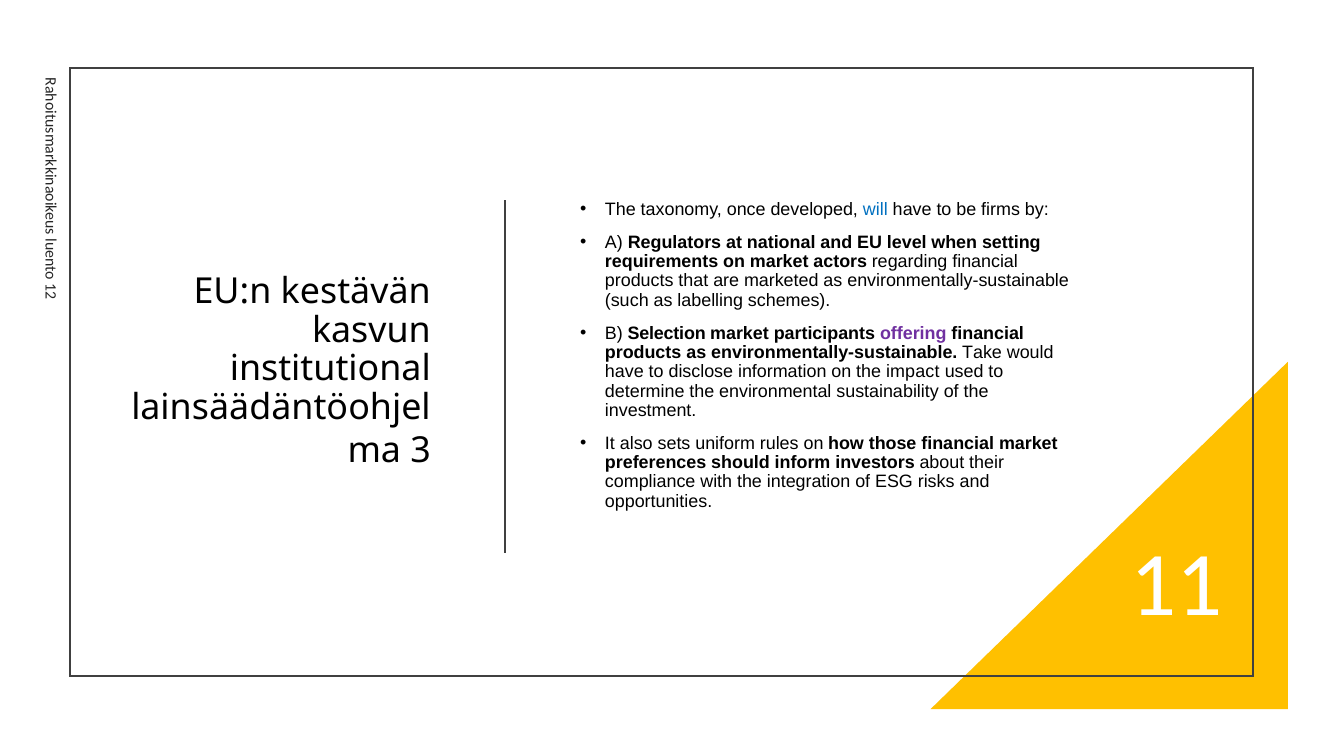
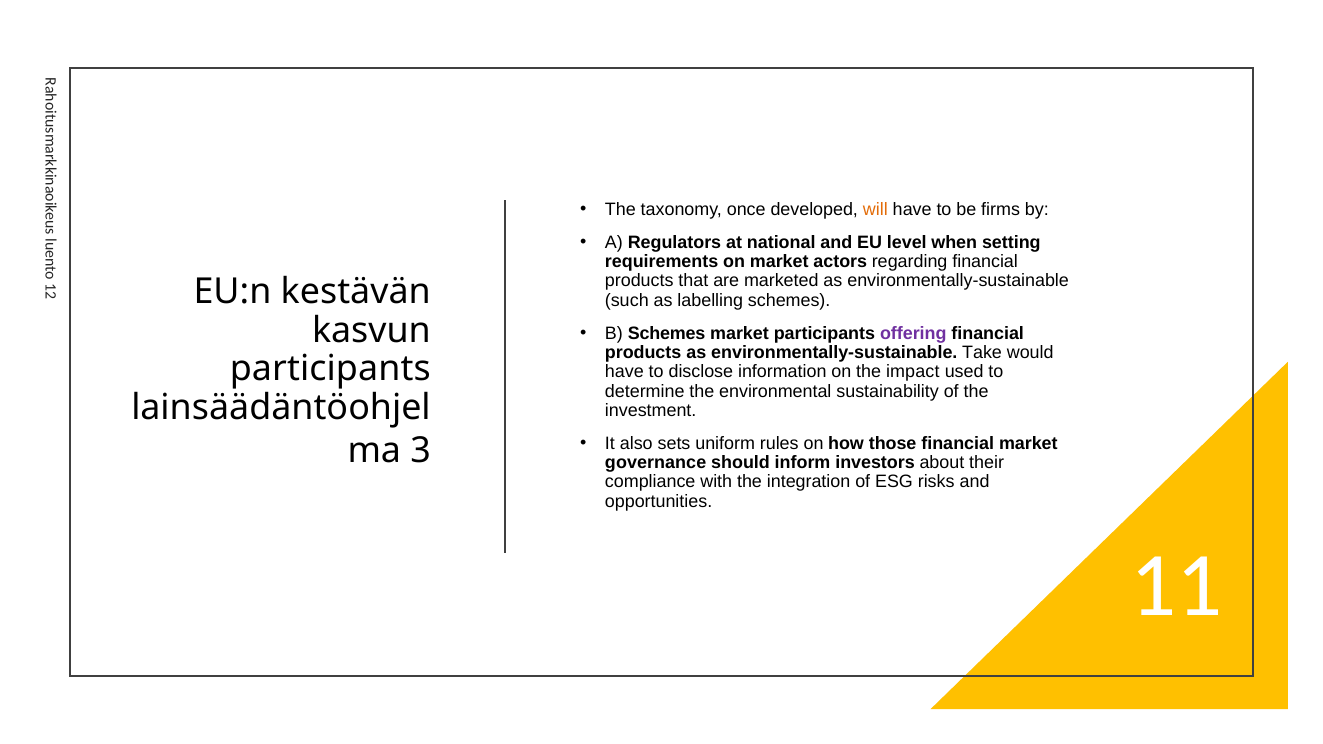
will colour: blue -> orange (875, 210)
B Selection: Selection -> Schemes (667, 333)
institutional: institutional -> participants (330, 369)
preferences: preferences -> governance (656, 463)
